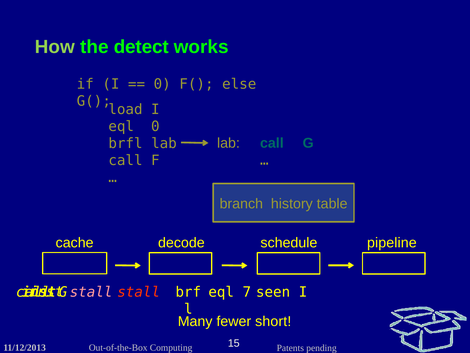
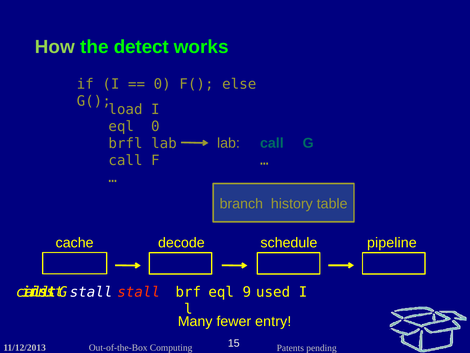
stall colour: pink -> white (91, 292)
7: 7 -> 9 (247, 292)
seen: seen -> used (273, 292)
short: short -> entry (273, 321)
